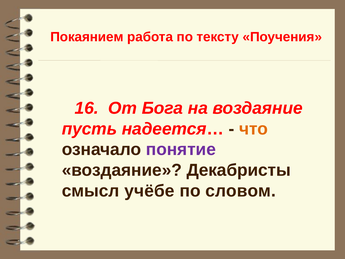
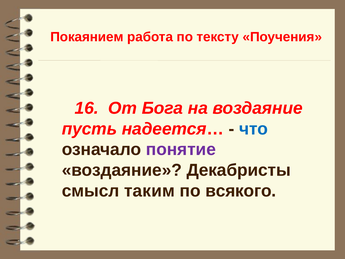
что colour: orange -> blue (254, 129)
учёбе: учёбе -> таким (149, 191)
словом: словом -> всякого (241, 191)
